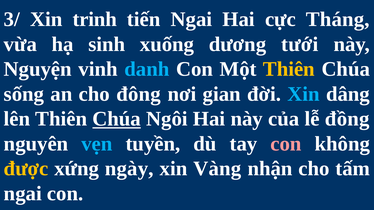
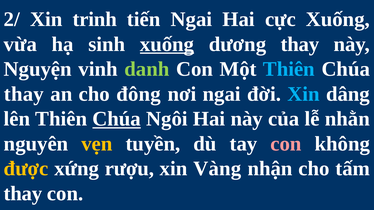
3/: 3/ -> 2/ (12, 19)
cực Tháng: Tháng -> Xuống (338, 19)
xuống underline: none -> present (167, 44)
dương tưới: tưới -> thay (300, 44)
danh colour: light blue -> light green (147, 69)
Thiên colour: yellow -> light blue (289, 69)
sống: sống -> thay (24, 94)
nơi gian: gian -> ngai (222, 94)
đồng: đồng -> nhằn (347, 119)
vẹn colour: light blue -> yellow (97, 144)
ngày: ngày -> rượu (129, 169)
ngai: ngai -> thay (23, 194)
